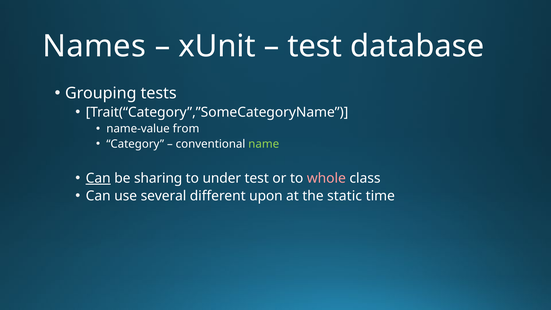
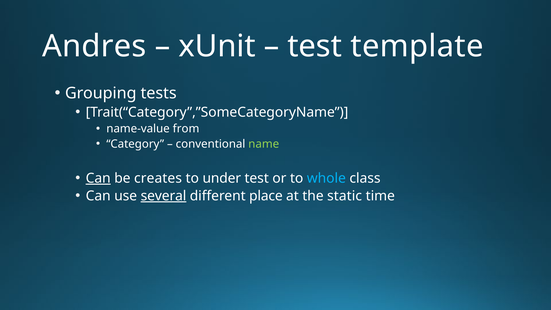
Names: Names -> Andres (94, 46)
database: database -> template (417, 46)
sharing: sharing -> creates (158, 178)
whole colour: pink -> light blue (326, 178)
several underline: none -> present (164, 196)
upon: upon -> place (266, 196)
